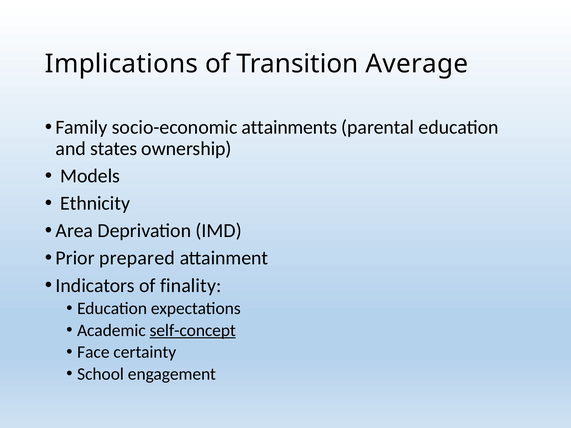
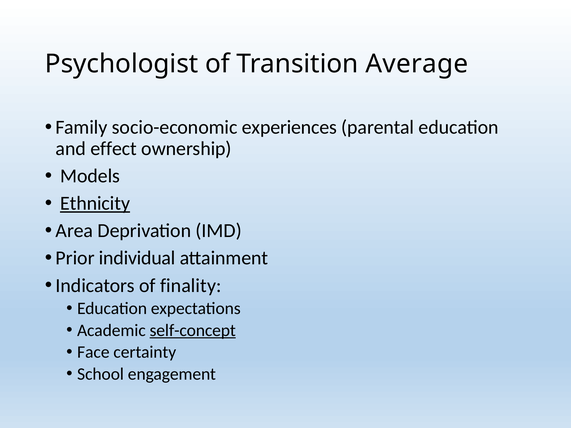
Implications: Implications -> Psychologist (122, 64)
attainments: attainments -> experiences (289, 127)
states: states -> effect (114, 149)
Ethnicity underline: none -> present (95, 204)
prepared: prepared -> individual (137, 258)
